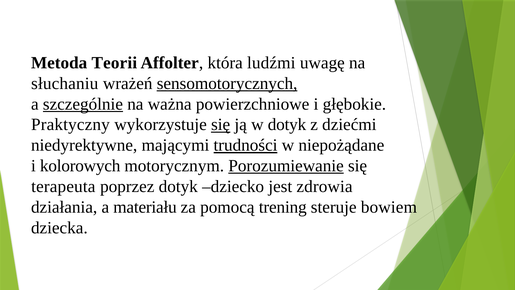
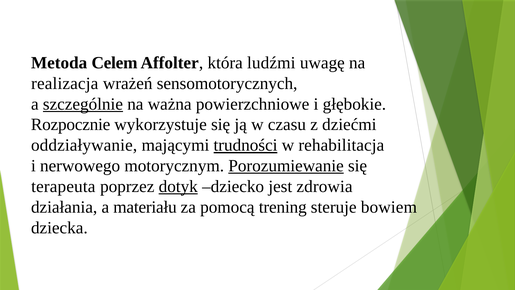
Teorii: Teorii -> Celem (114, 63)
słuchaniu: słuchaniu -> realizacja (65, 83)
sensomotorycznych underline: present -> none (227, 83)
Praktyczny: Praktyczny -> Rozpocznie (71, 125)
się underline: present -> none (221, 125)
w dotyk: dotyk -> czasu (287, 125)
niedyrektywne: niedyrektywne -> oddziaływanie (84, 145)
niepożądane: niepożądane -> rehabilitacja (341, 145)
kolorowych: kolorowych -> nerwowego (80, 166)
dotyk underline: none -> present (178, 186)
